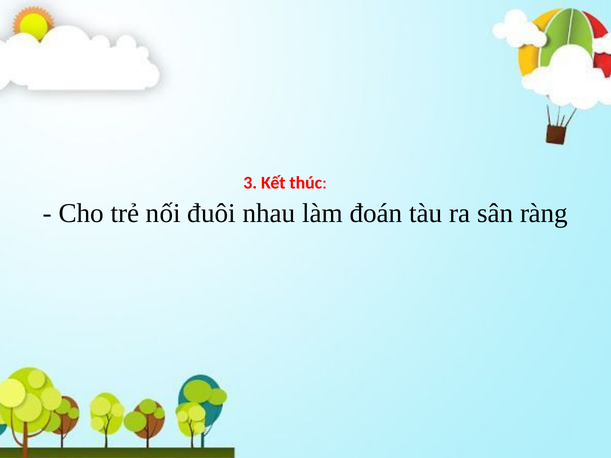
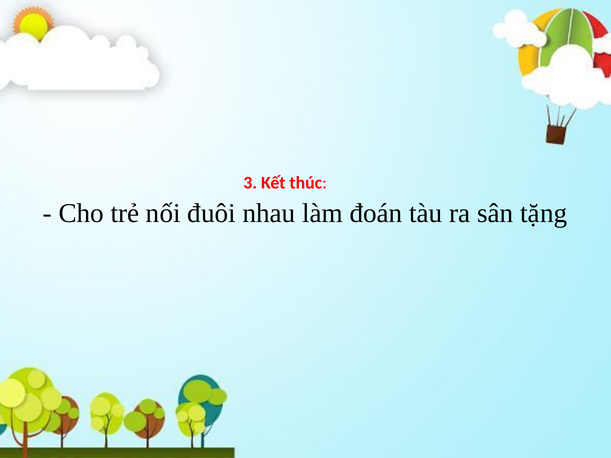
ràng: ràng -> tặng (544, 213)
